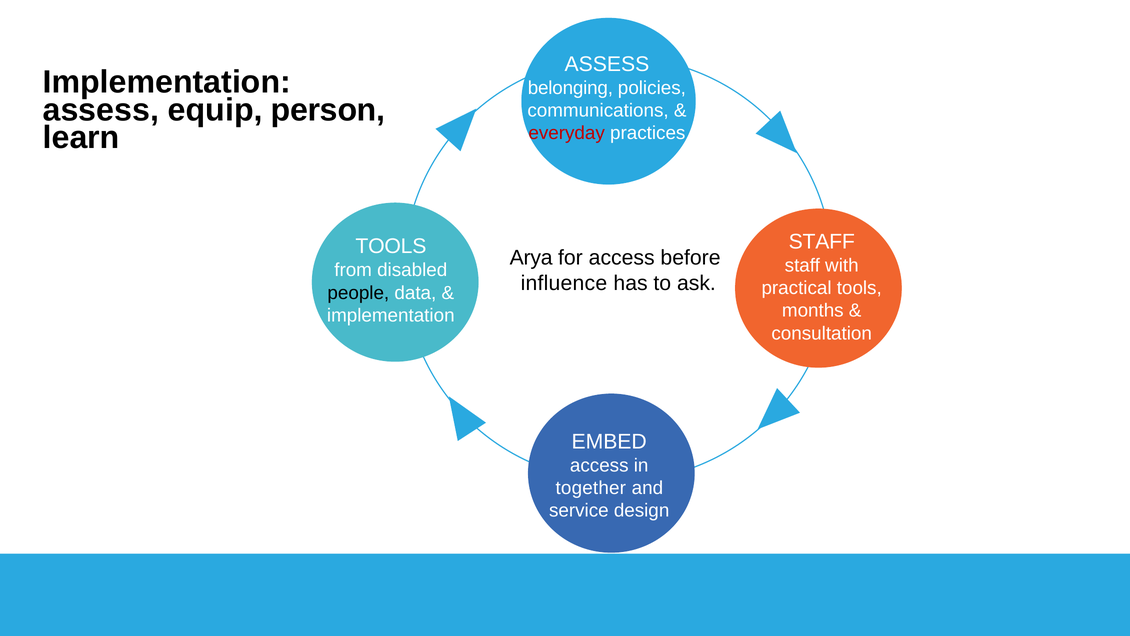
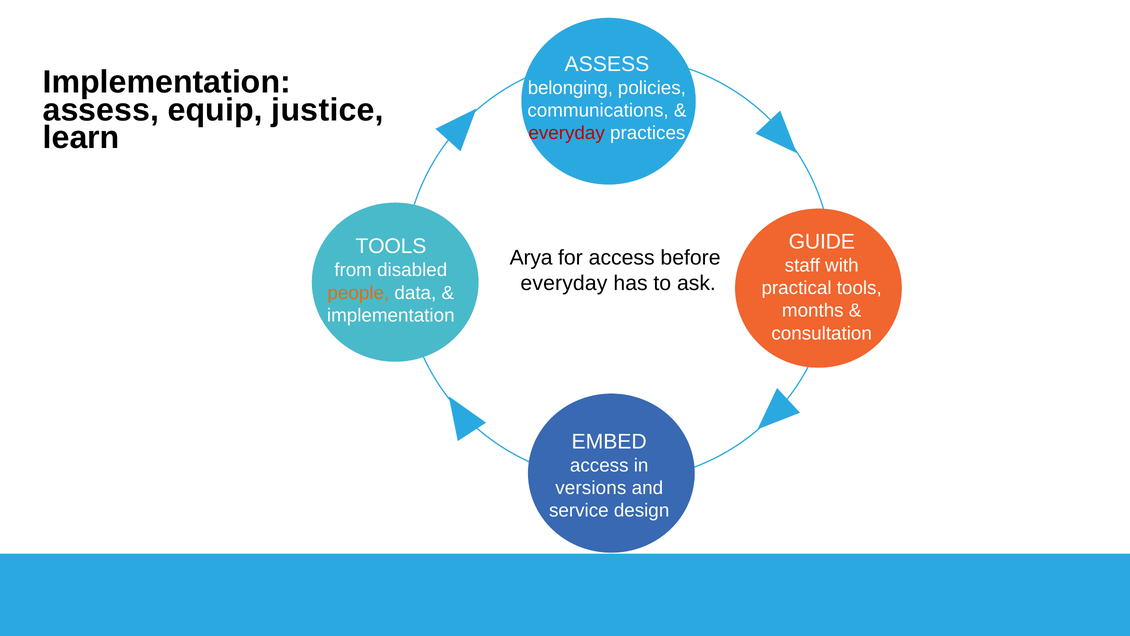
person: person -> justice (328, 110)
STAFF: STAFF -> GUIDE (822, 241)
influence: influence -> everyday (564, 283)
people colour: black -> orange (358, 293)
together: together -> versions (591, 488)
